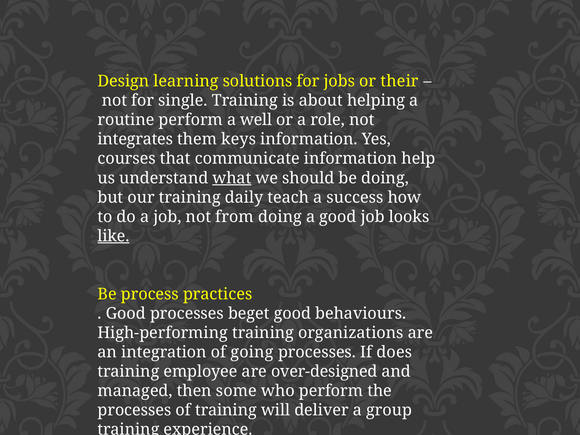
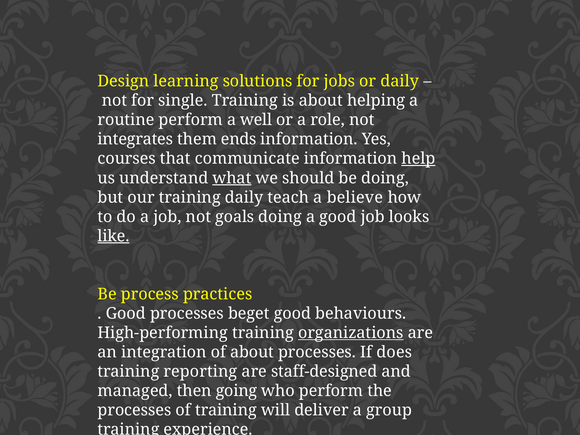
or their: their -> daily (400, 81)
keys: keys -> ends (239, 139)
help underline: none -> present (418, 159)
success: success -> believe (355, 197)
from: from -> goals (235, 217)
organizations underline: none -> present (351, 333)
of going: going -> about (252, 352)
employee: employee -> reporting (200, 371)
over-designed: over-designed -> staff-designed (324, 371)
some: some -> going (237, 391)
